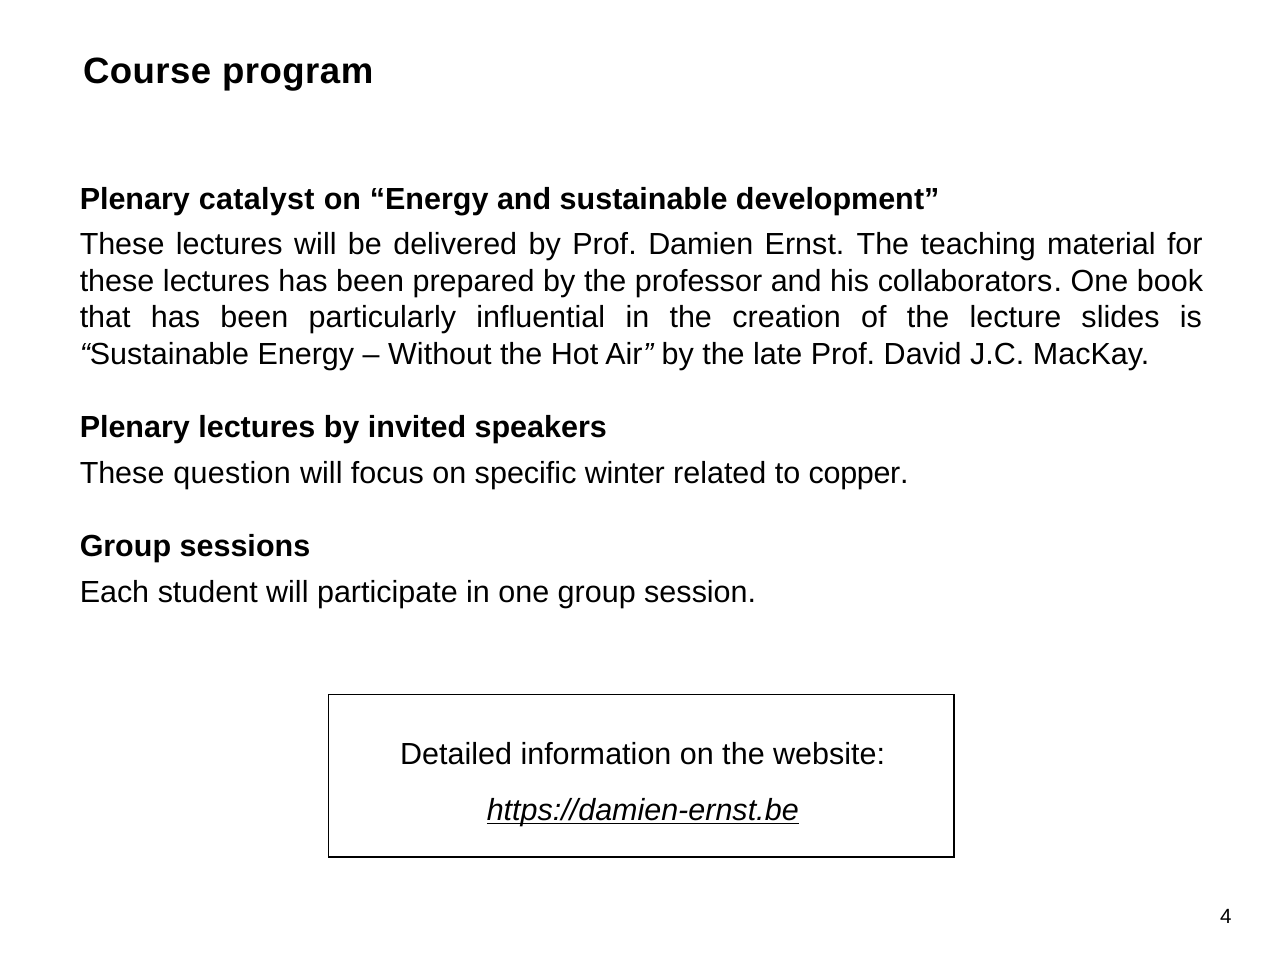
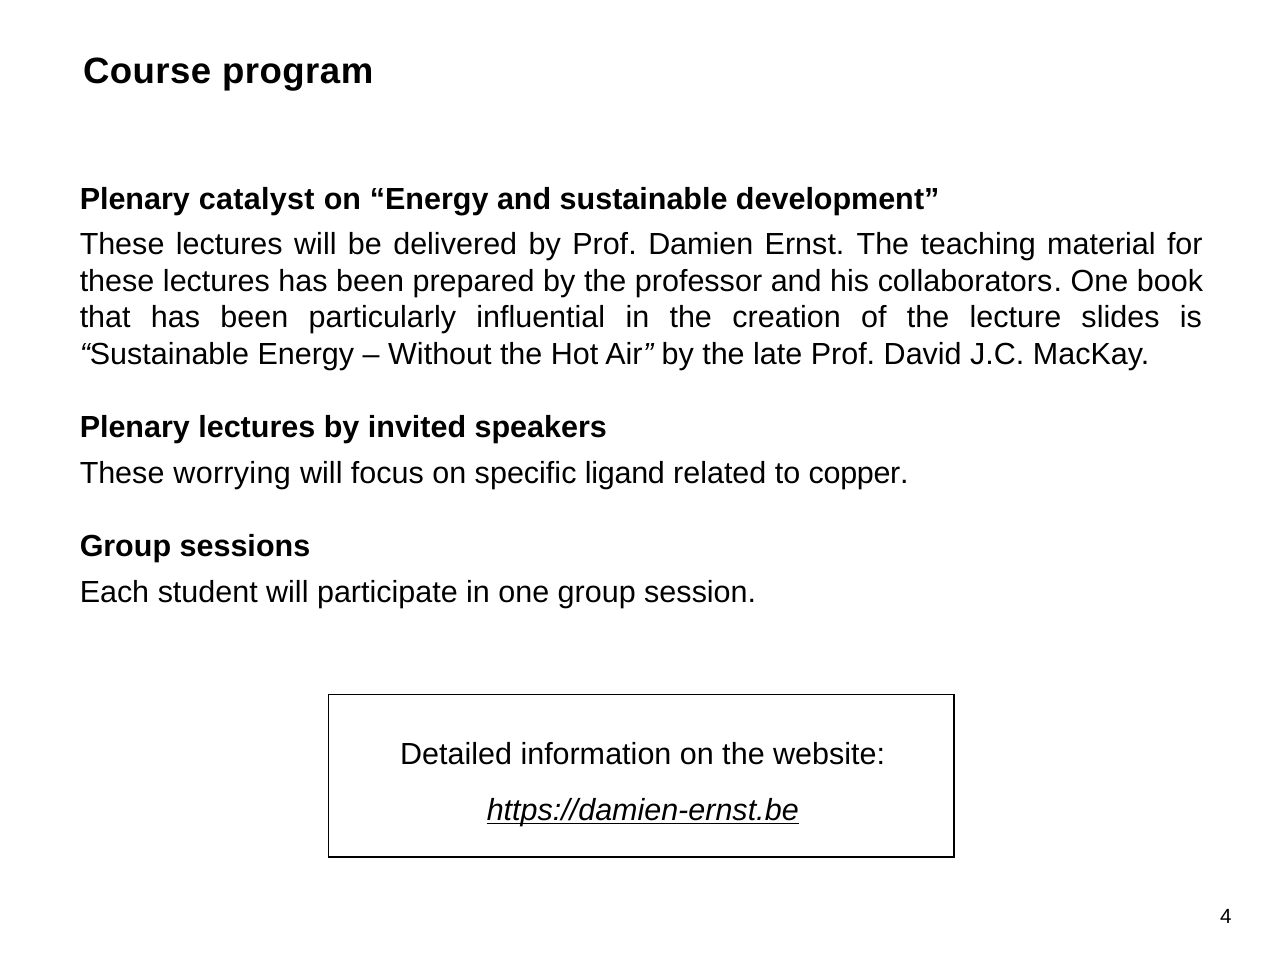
question: question -> worrying (232, 473)
winter: winter -> ligand (625, 473)
